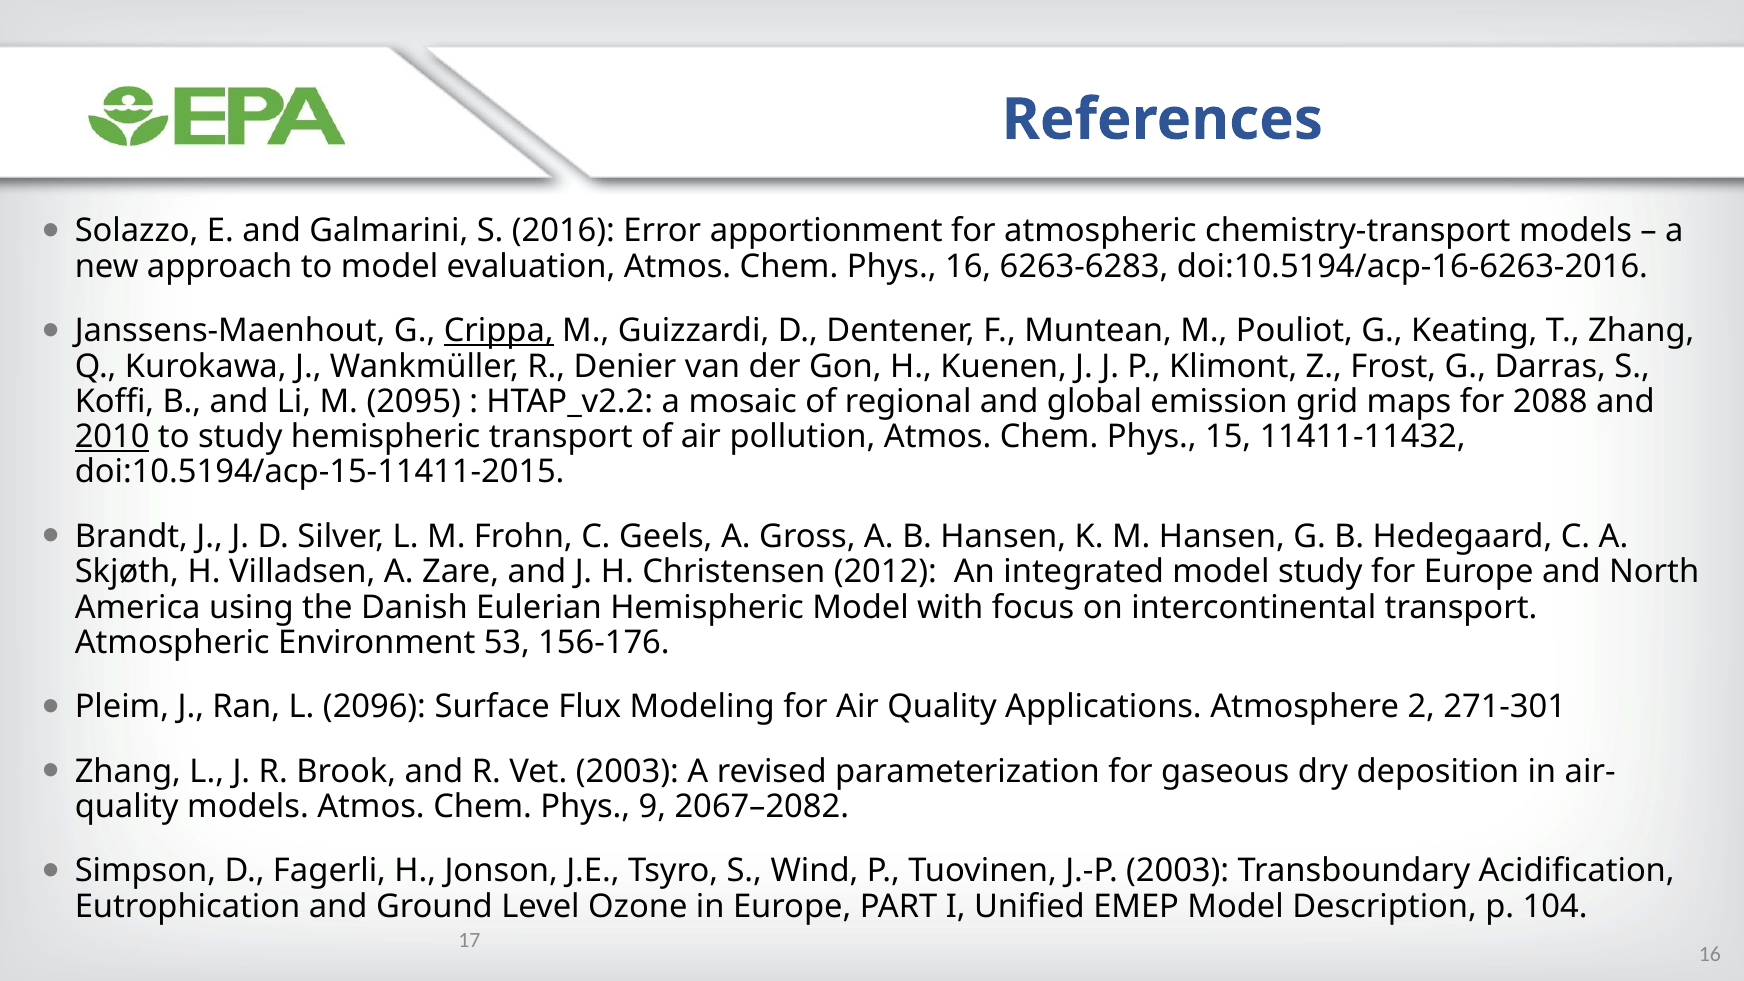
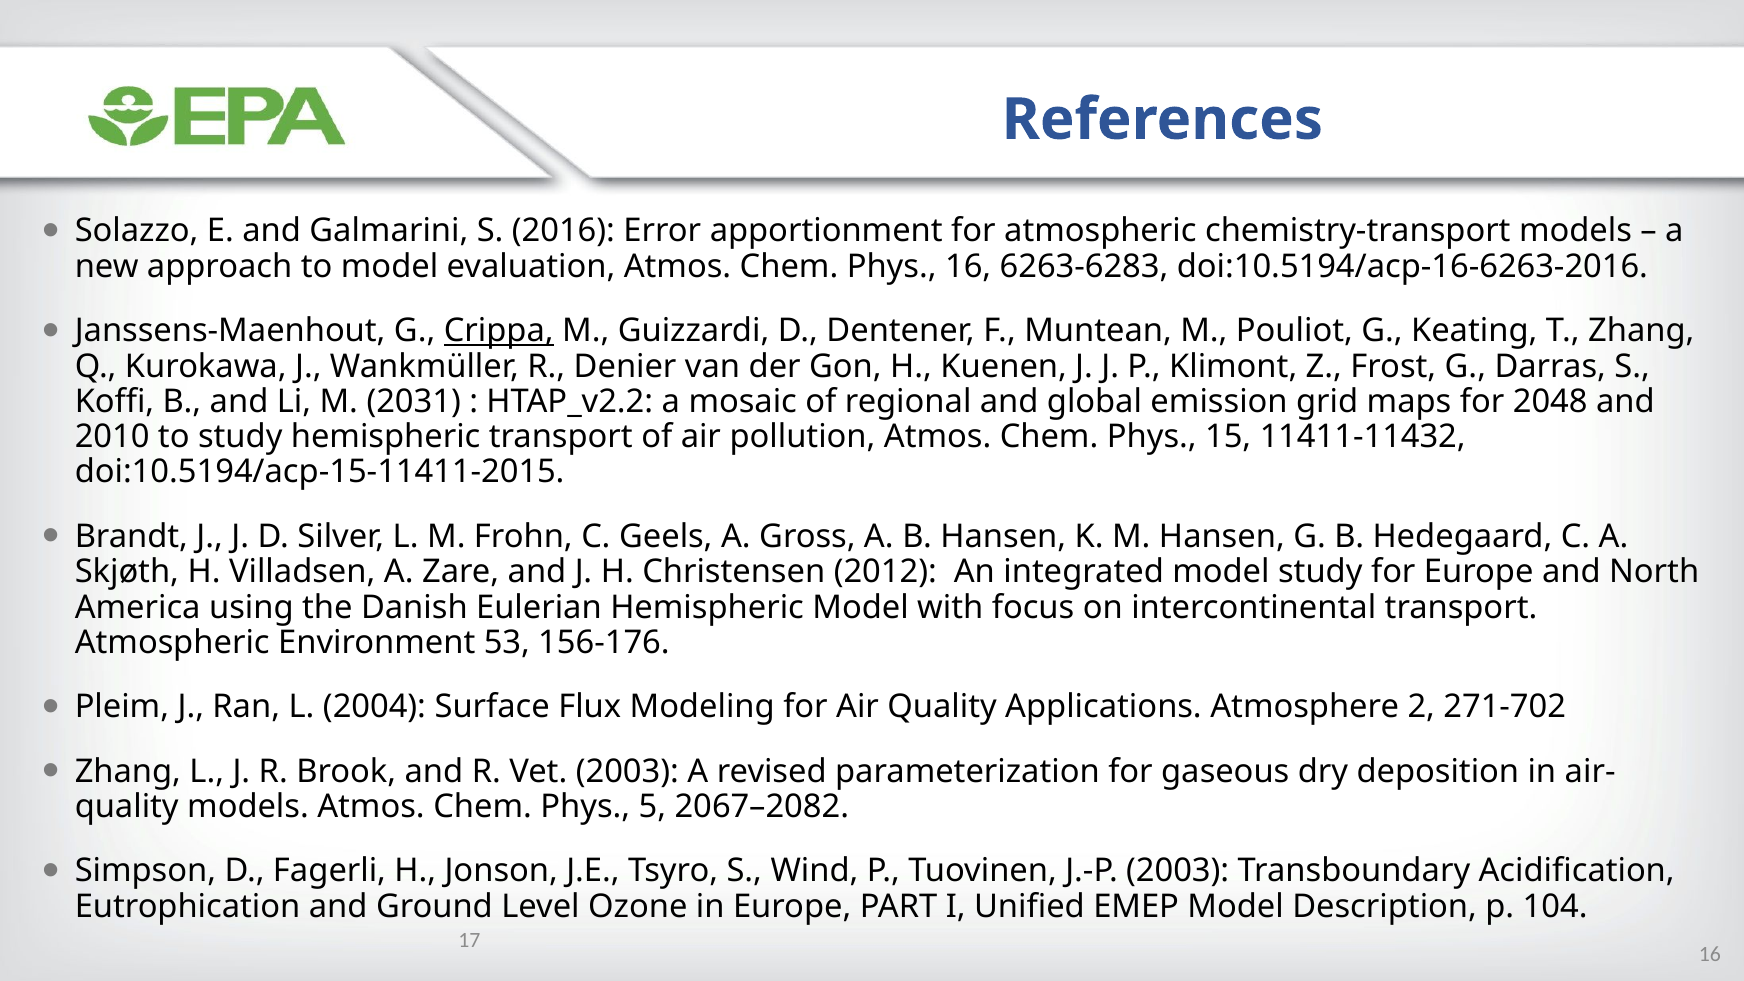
2095: 2095 -> 2031 (414, 402)
2088: 2088 -> 2048 (1550, 402)
2010 underline: present -> none (112, 437)
2096: 2096 -> 2004 (374, 707)
271-301: 271-301 -> 271-702 (1505, 707)
9: 9 -> 5 (652, 807)
